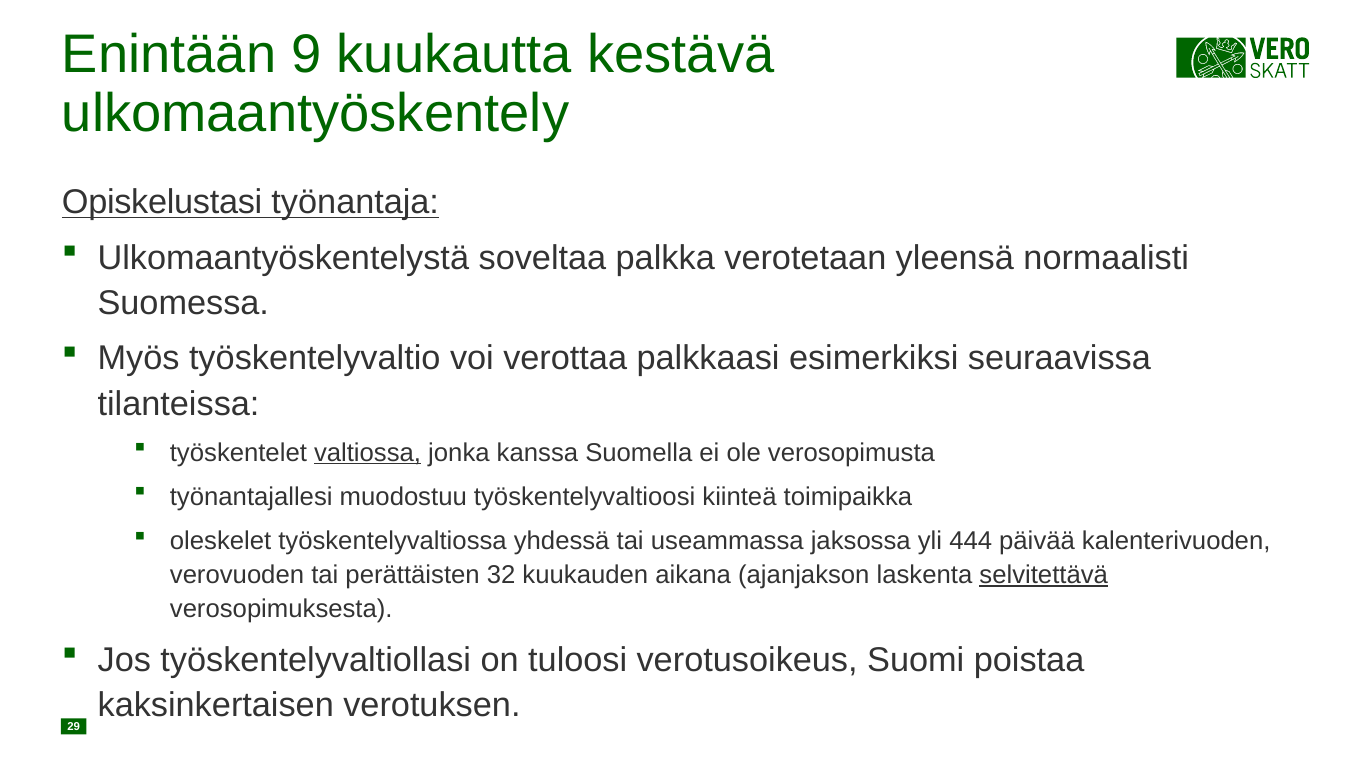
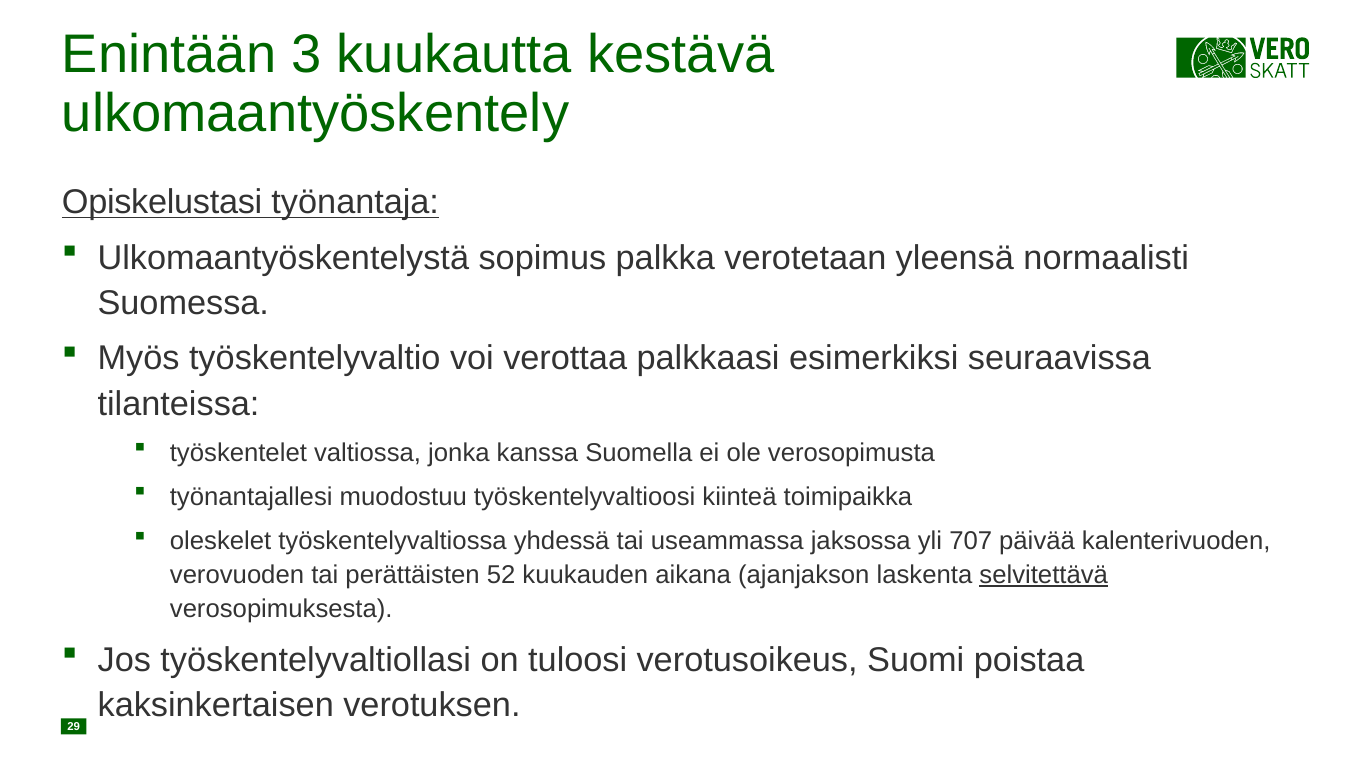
9: 9 -> 3 (306, 54)
soveltaa: soveltaa -> sopimus (542, 258)
valtiossa underline: present -> none (368, 452)
444: 444 -> 707 (971, 540)
32: 32 -> 52 (501, 574)
